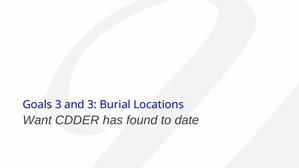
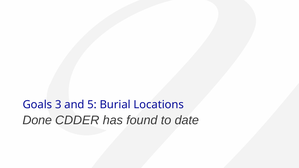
and 3: 3 -> 5 (92, 105)
Want: Want -> Done (37, 120)
